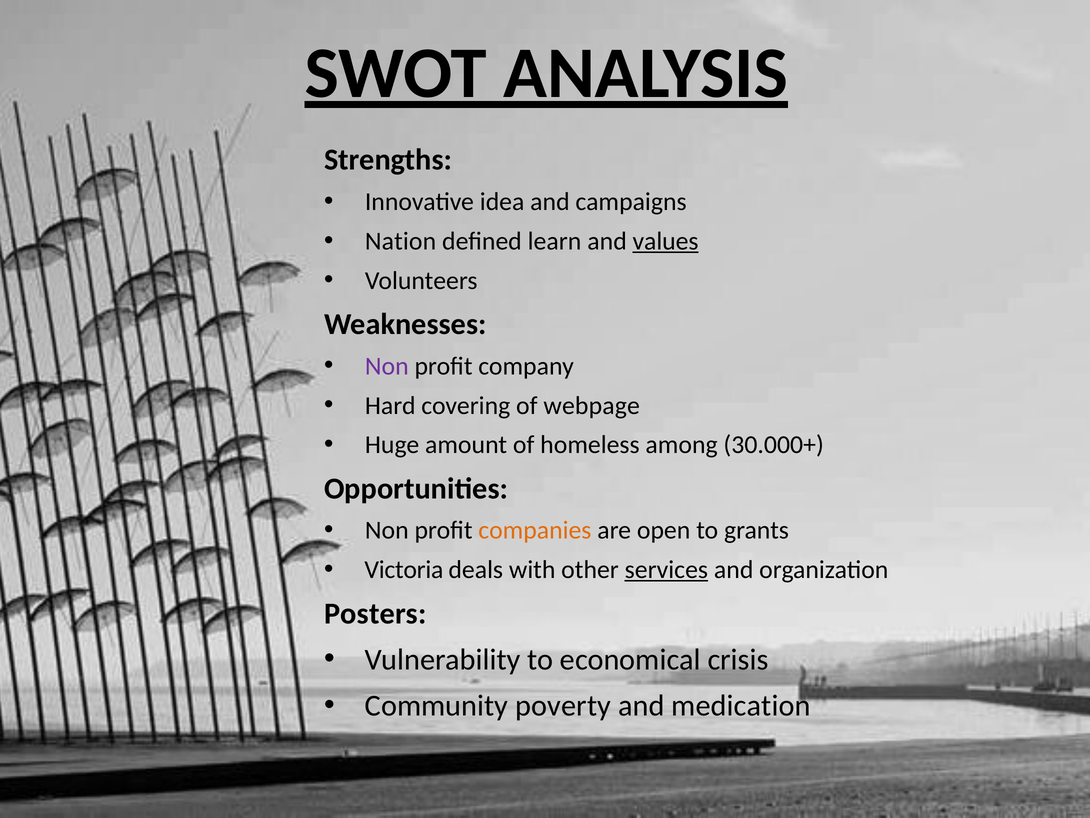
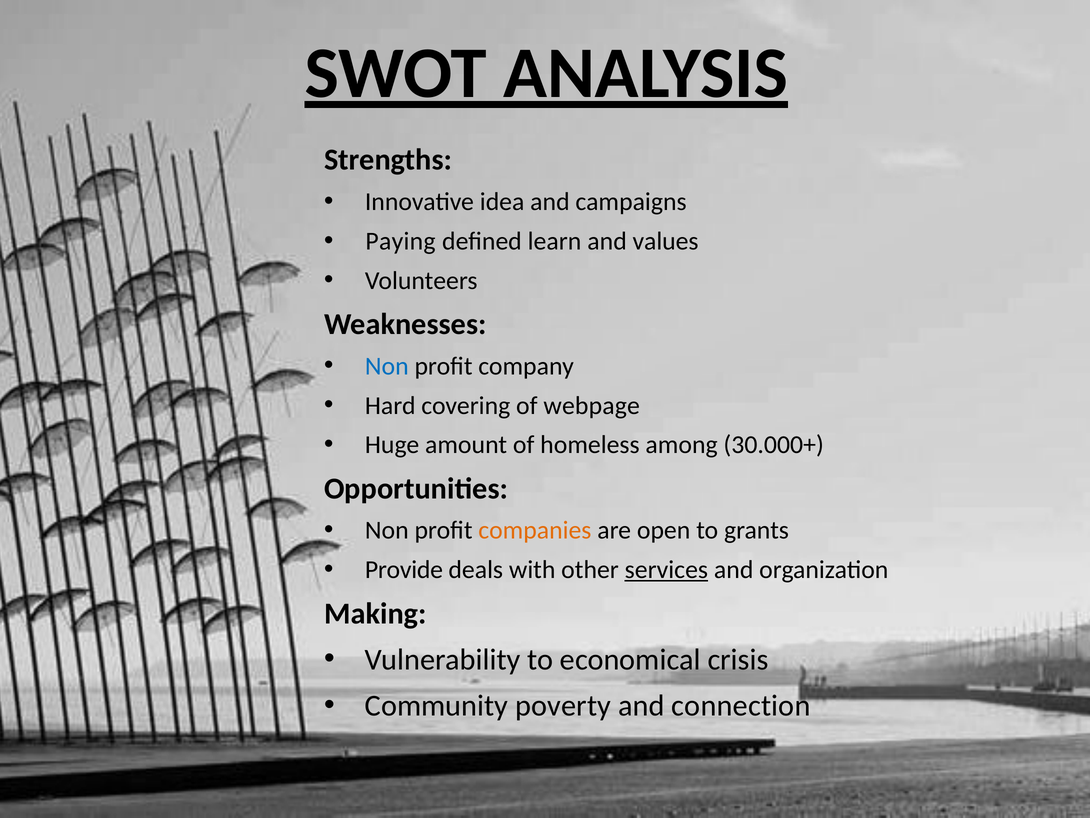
Nation: Nation -> Paying (401, 241)
values underline: present -> none (666, 241)
Non colour: purple -> blue (387, 366)
Victoria: Victoria -> Provide (404, 570)
Posters: Posters -> Making (375, 613)
medication: medication -> connection (741, 705)
